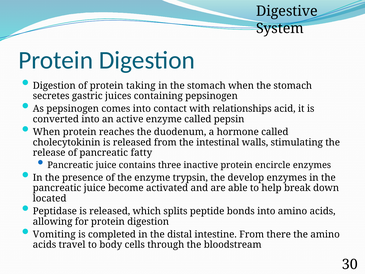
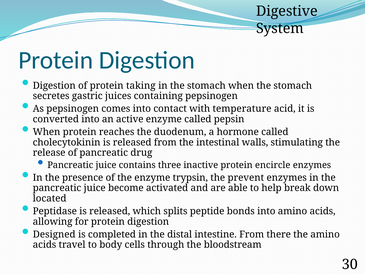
relationships: relationships -> temperature (242, 109)
fatty: fatty -> drug (141, 153)
develop: develop -> prevent (246, 177)
Vomiting: Vomiting -> Designed (54, 234)
